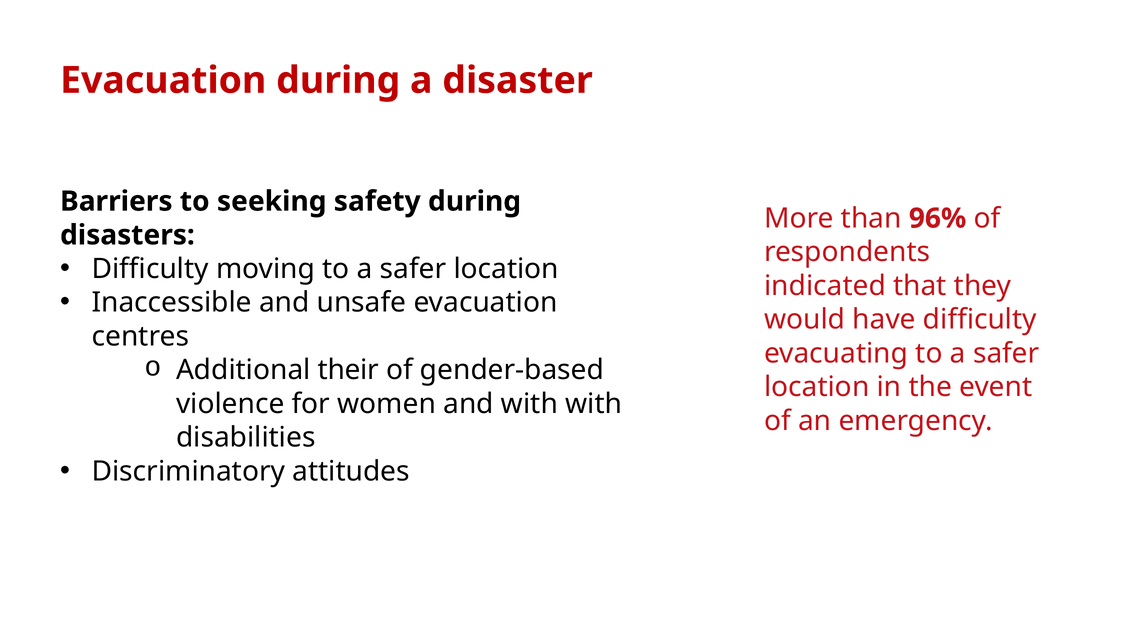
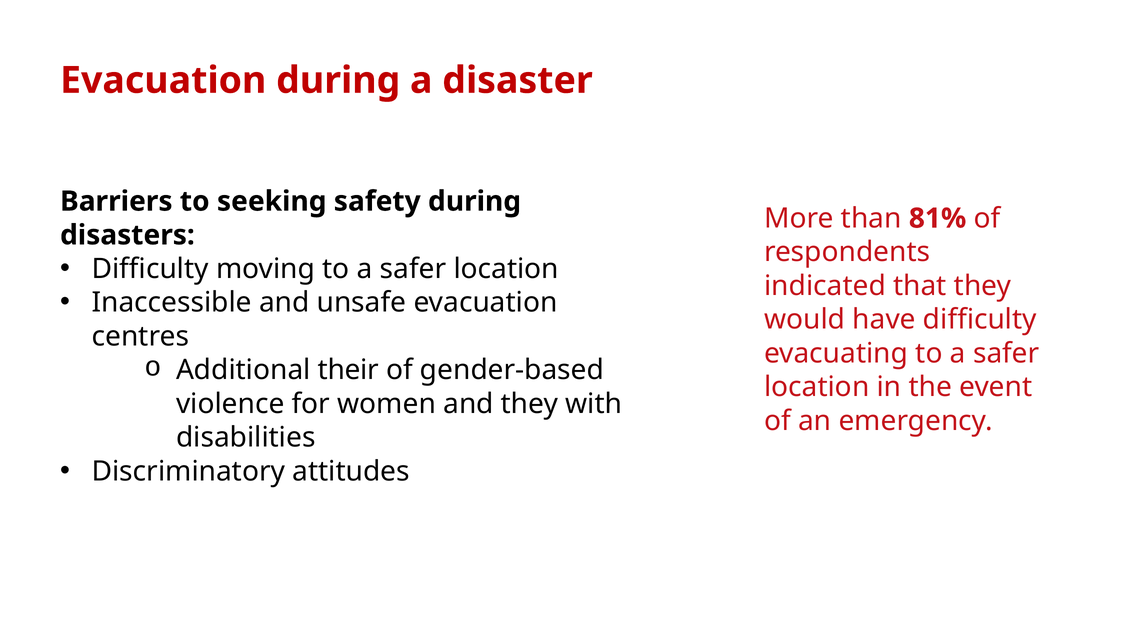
96%: 96% -> 81% (938, 218)
and with: with -> they (530, 404)
